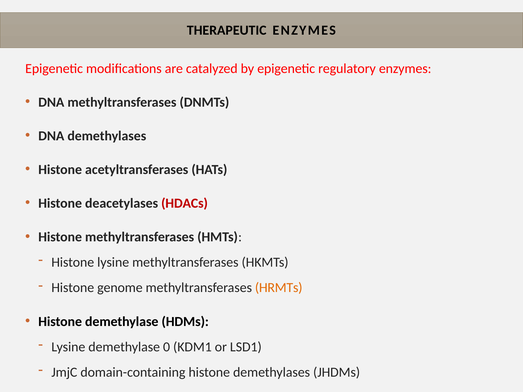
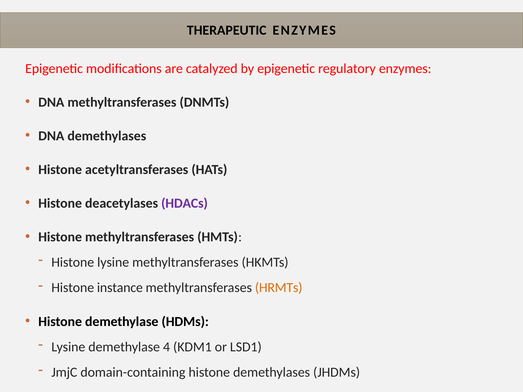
HDACs colour: red -> purple (185, 203)
genome: genome -> instance (120, 288)
0: 0 -> 4 (167, 347)
